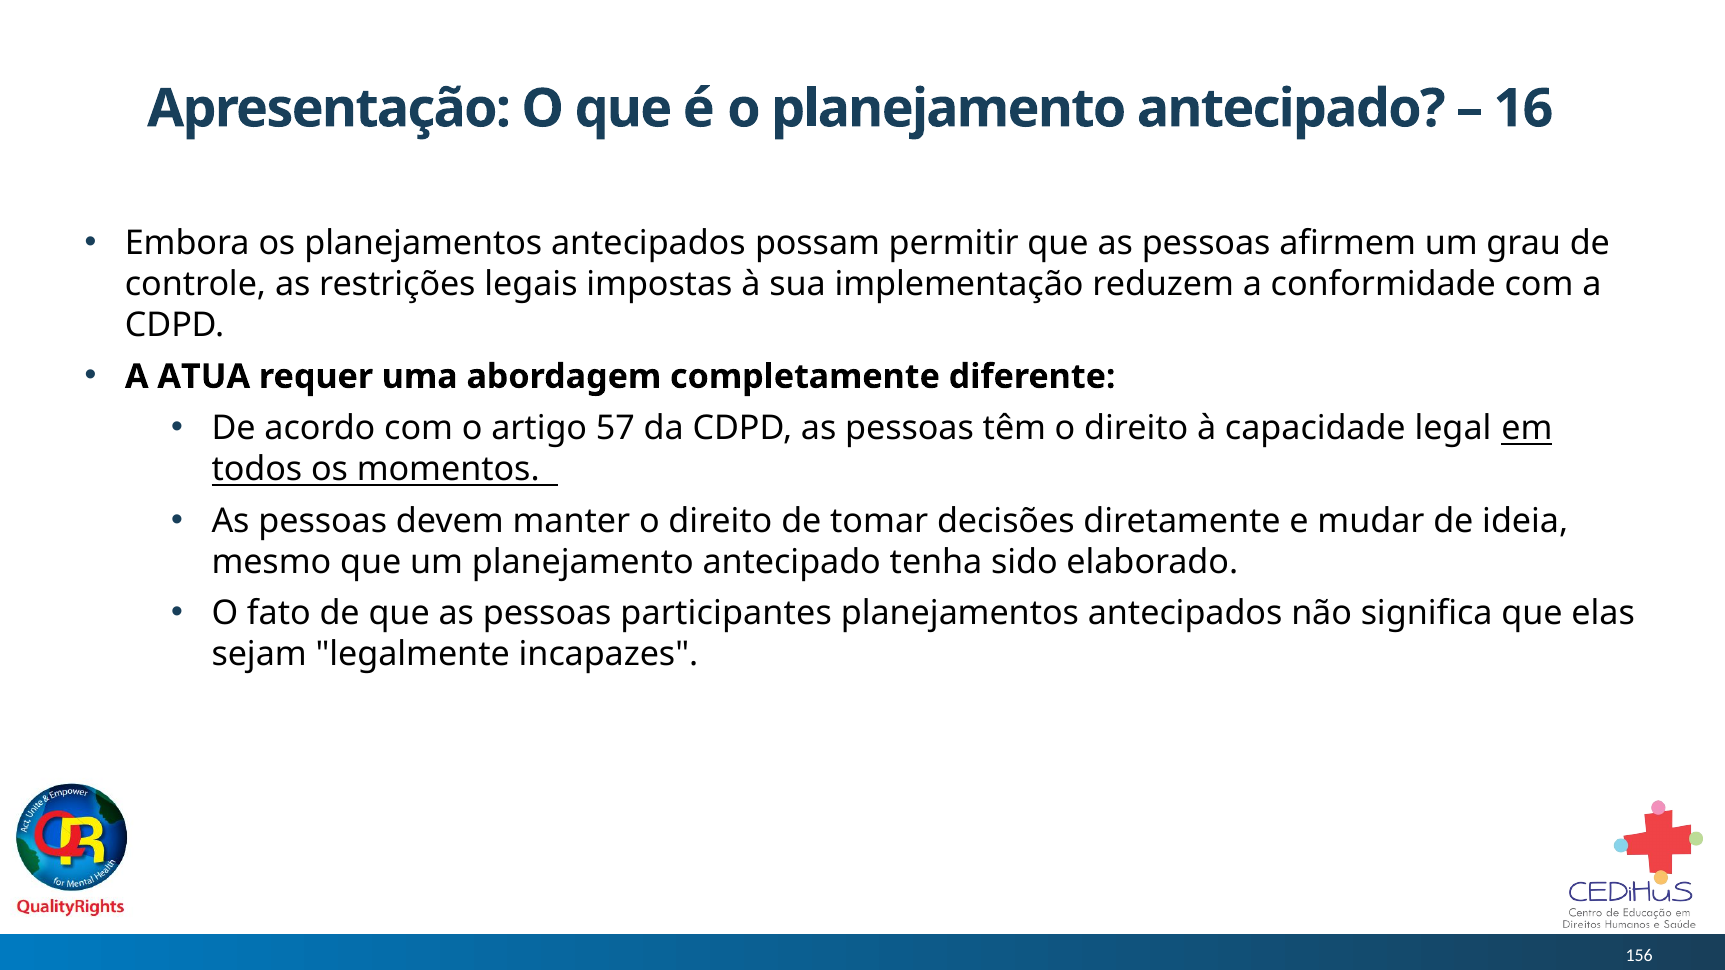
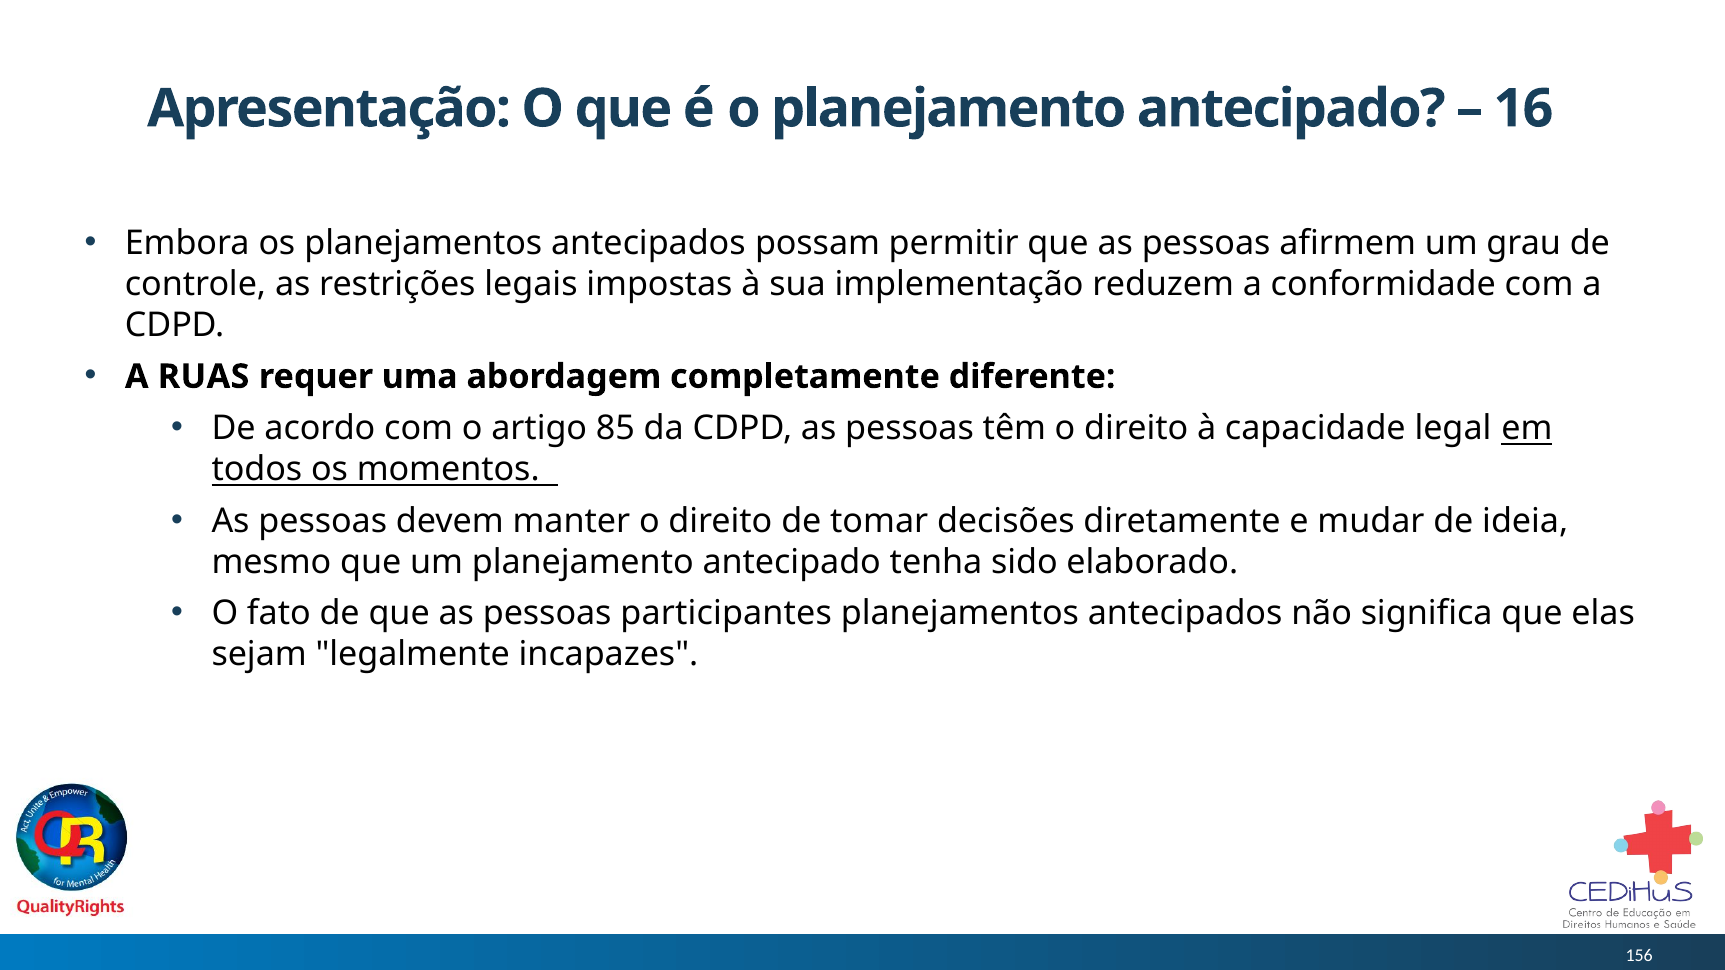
ATUA: ATUA -> RUAS (204, 377)
57: 57 -> 85 (615, 428)
